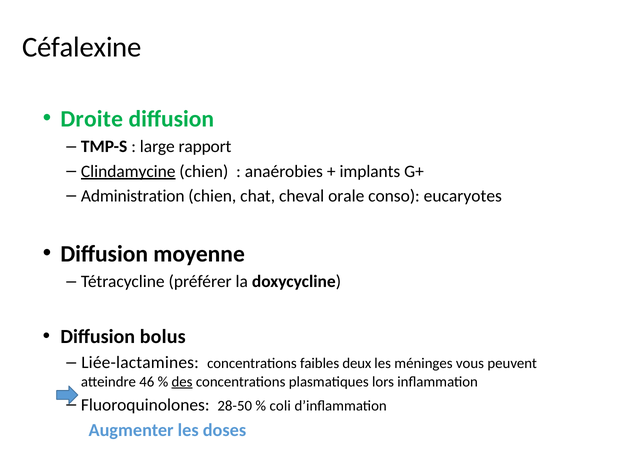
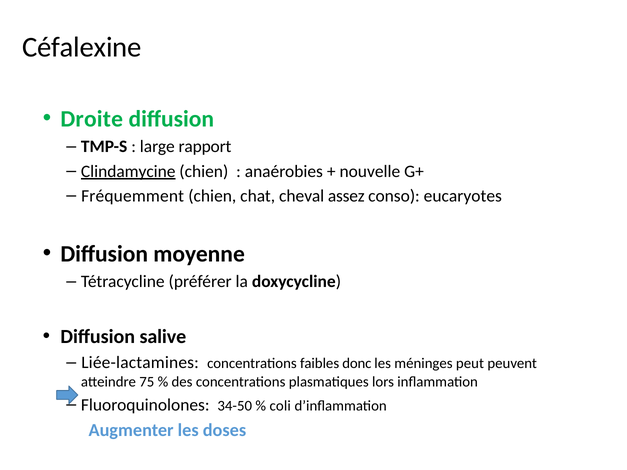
implants: implants -> nouvelle (370, 171)
Administration: Administration -> Fréquemment (133, 196)
orale: orale -> assez (346, 196)
bolus: bolus -> salive (163, 337)
deux: deux -> donc (357, 364)
vous: vous -> peut (470, 364)
46: 46 -> 75 (147, 382)
des underline: present -> none (182, 382)
28-50: 28-50 -> 34-50 (235, 406)
